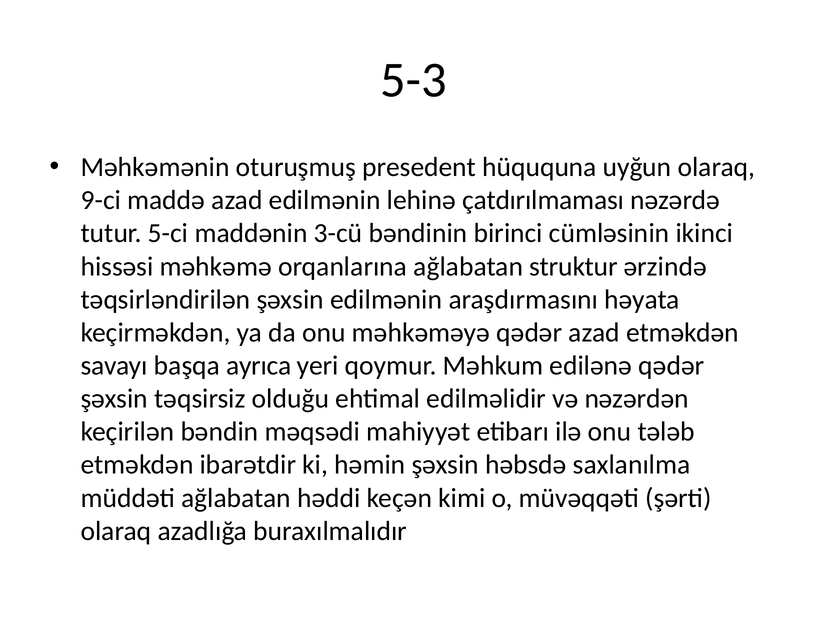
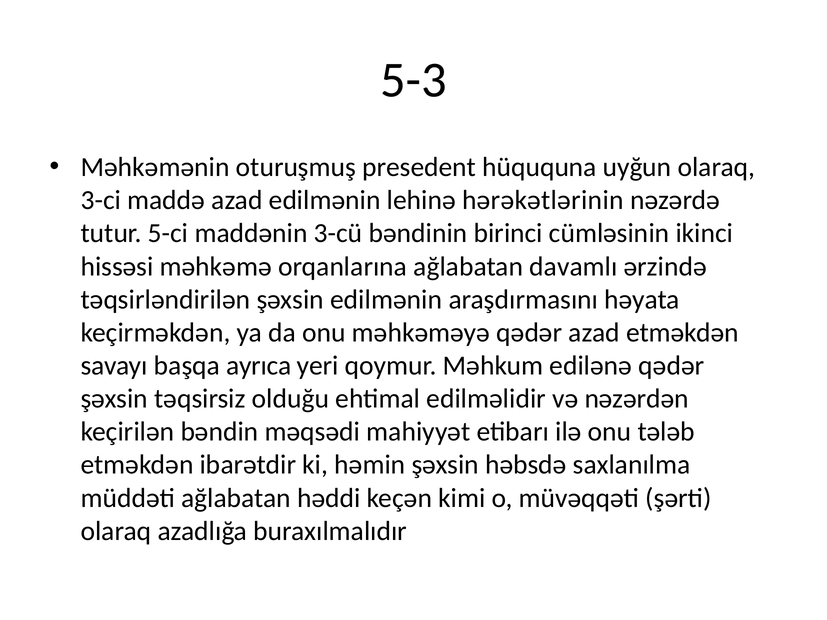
9-ci: 9-ci -> 3-ci (101, 200)
çatdırılmaması: çatdırılmaması -> hərəkətlərinin (543, 200)
struktur: struktur -> davamlı (573, 267)
